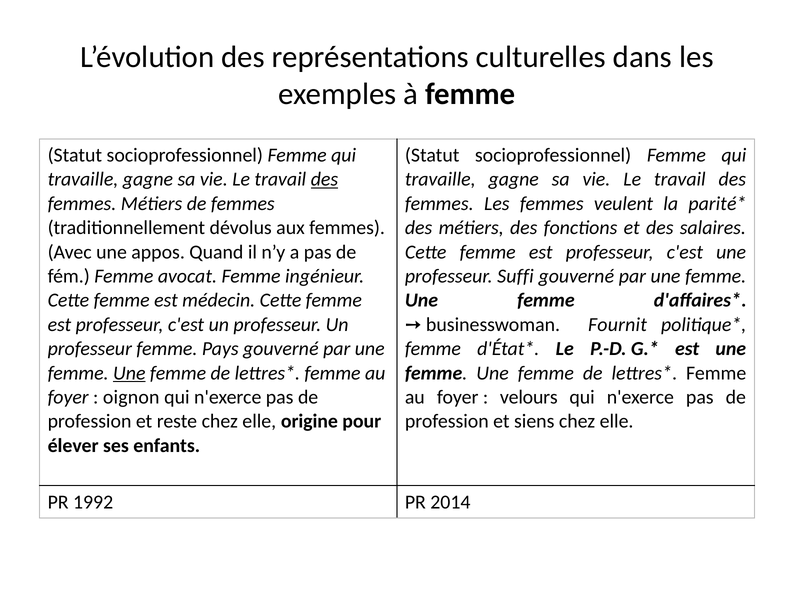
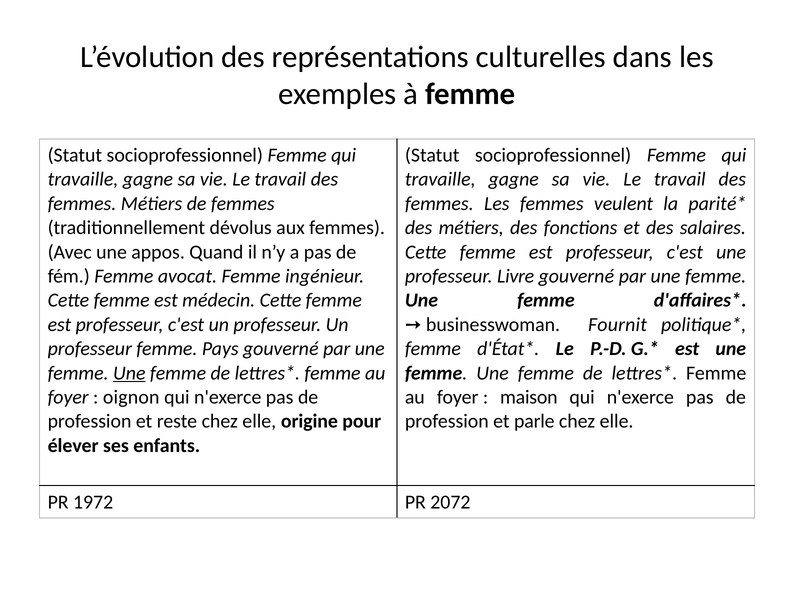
des underline: present -> none (324, 180)
Suffi: Suffi -> Livre (516, 276)
velours: velours -> maison (529, 398)
siens: siens -> parle (534, 422)
1992: 1992 -> 1972 (93, 502)
2014: 2014 -> 2072 (450, 502)
